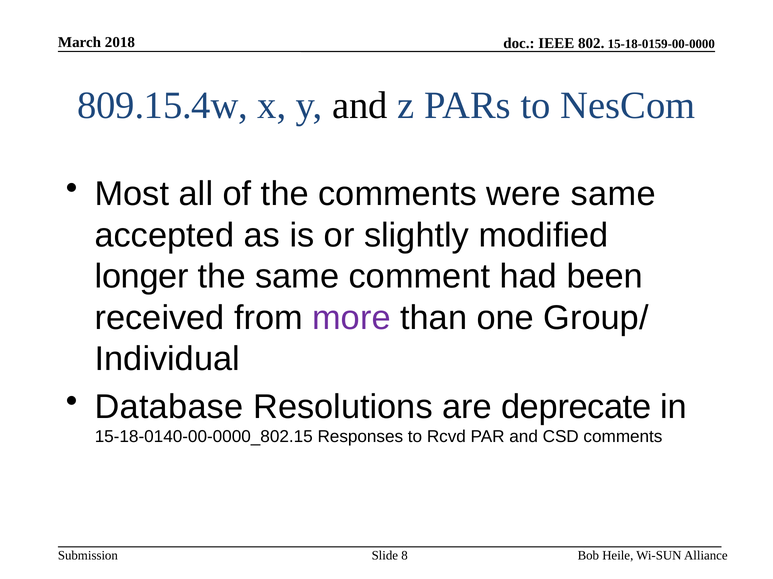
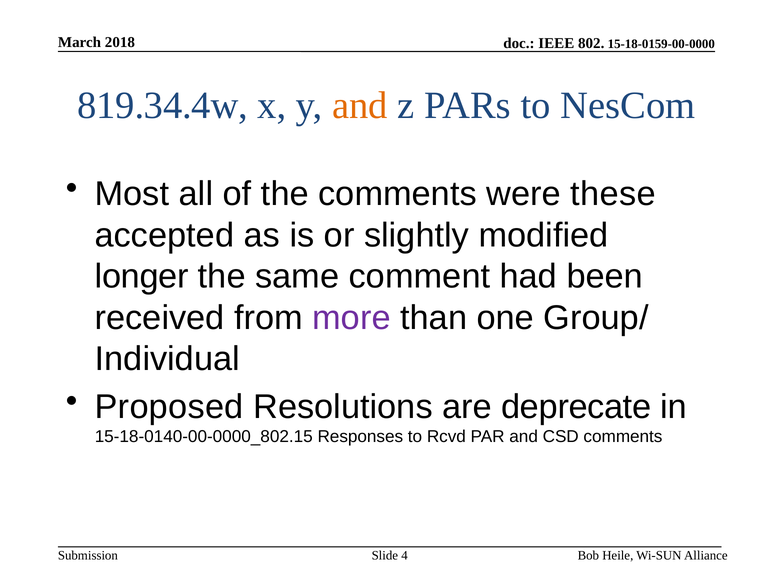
809.15.4w: 809.15.4w -> 819.34.4w (163, 106)
and colour: black -> orange (360, 106)
were same: same -> these (613, 194)
Database: Database -> Proposed (169, 407)
8: 8 -> 4 (405, 556)
